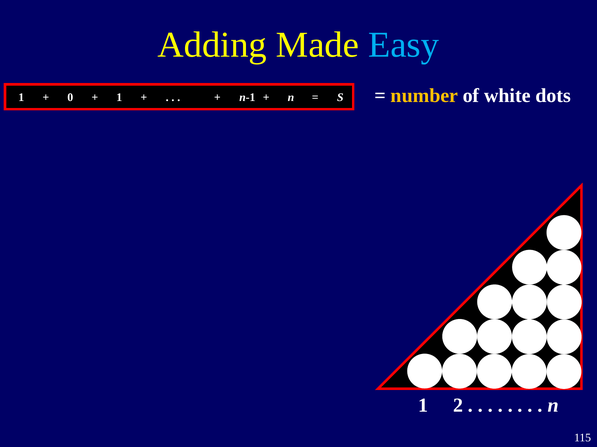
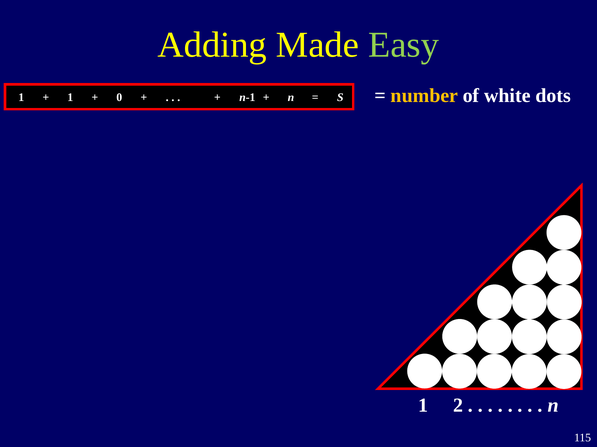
Easy colour: light blue -> light green (404, 45)
0: 0 -> 1 (70, 97)
1: 1 -> 0 (119, 97)
